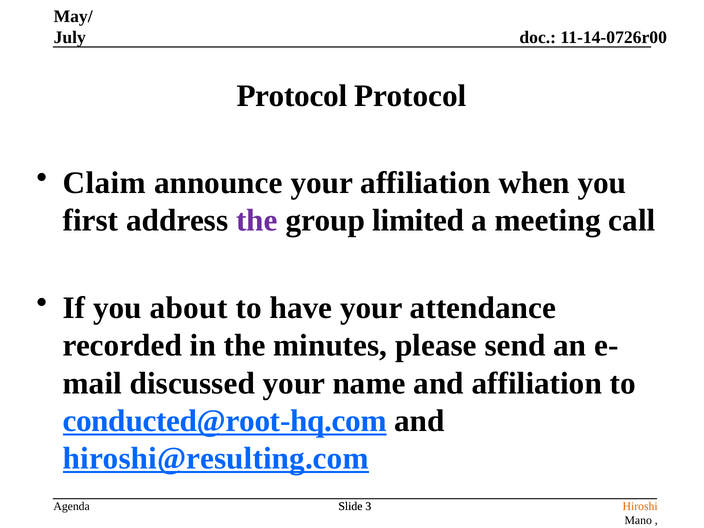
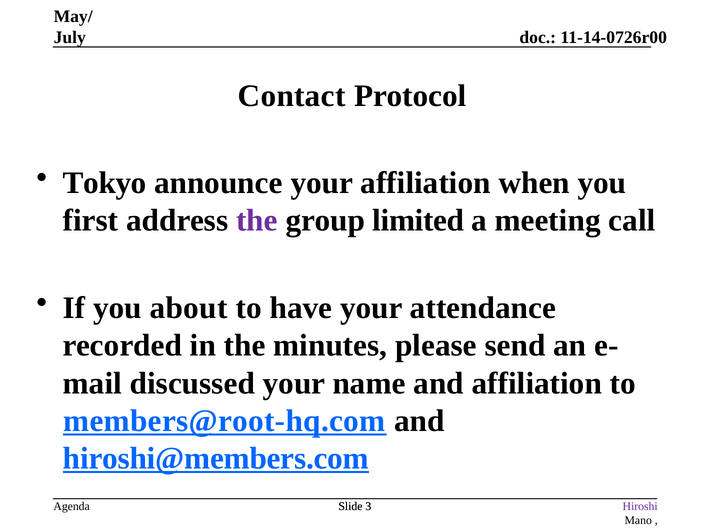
Protocol: Protocol -> Contact (292, 96)
Claim: Claim -> Tokyo (105, 183)
conducted@root-hq.com: conducted@root-hq.com -> members@root-hq.com (224, 421)
hiroshi@resulting.com: hiroshi@resulting.com -> hiroshi@members.com (216, 458)
Hiroshi colour: orange -> purple (640, 506)
